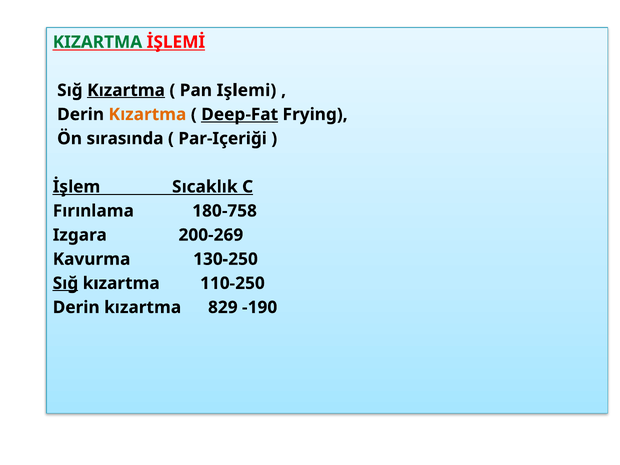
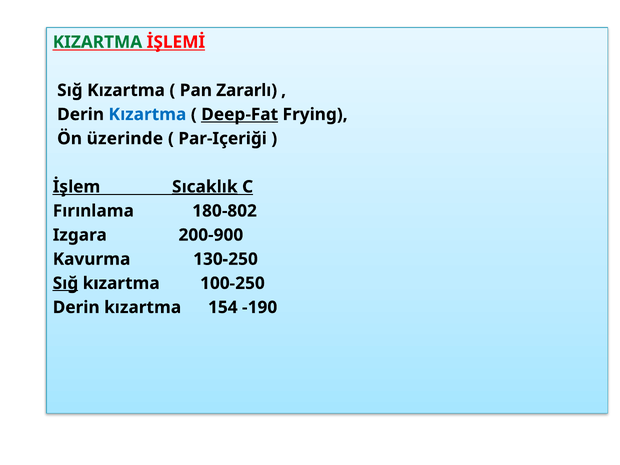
Kızartma underline: present -> none (126, 90)
Işlemi: Işlemi -> Zararlı (247, 90)
Kızartma colour: orange -> blue (147, 114)
sırasında: sırasında -> üzerinde (125, 139)
Sıcaklık underline: none -> present (205, 187)
180-758: 180-758 -> 180-802 (225, 211)
200-269: 200-269 -> 200-900 (211, 235)
110-250: 110-250 -> 100-250 (232, 283)
829: 829 -> 154 (223, 307)
